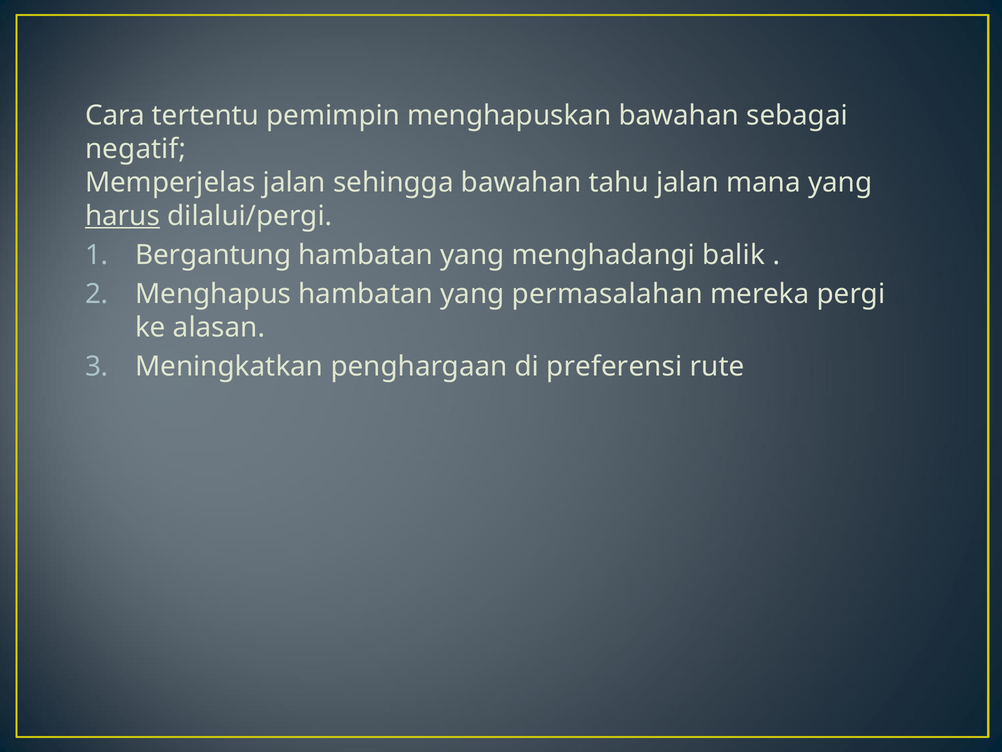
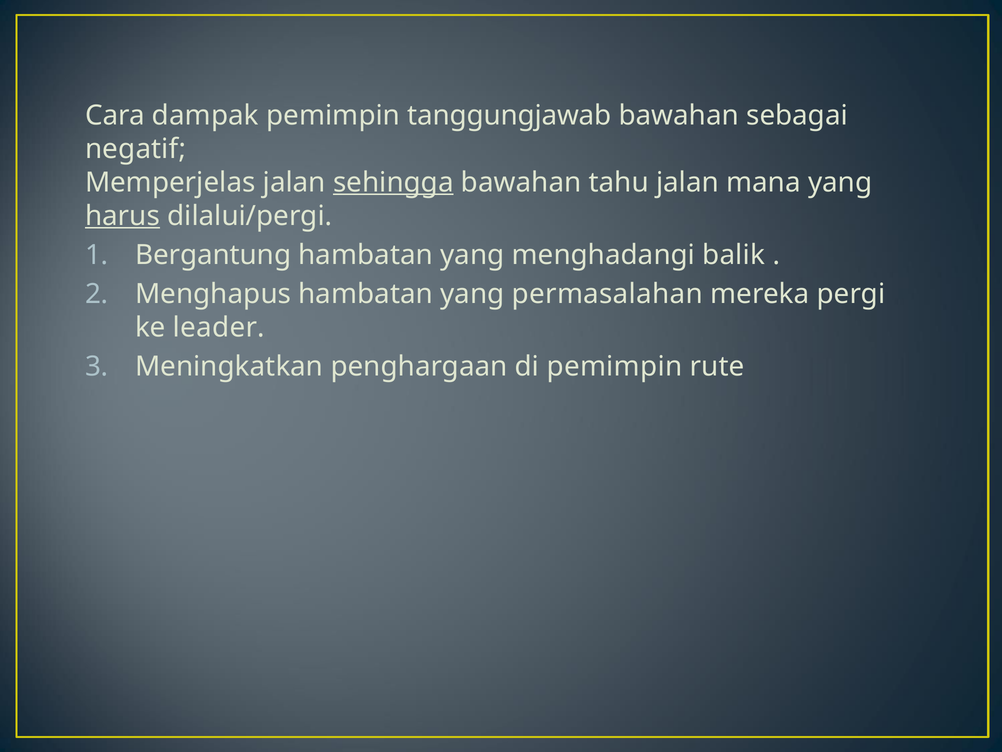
tertentu: tertentu -> dampak (205, 115)
menghapuskan: menghapuskan -> tanggungjawab (509, 115)
sehingga underline: none -> present (393, 182)
alasan: alasan -> leader (219, 327)
di preferensi: preferensi -> pemimpin (614, 366)
